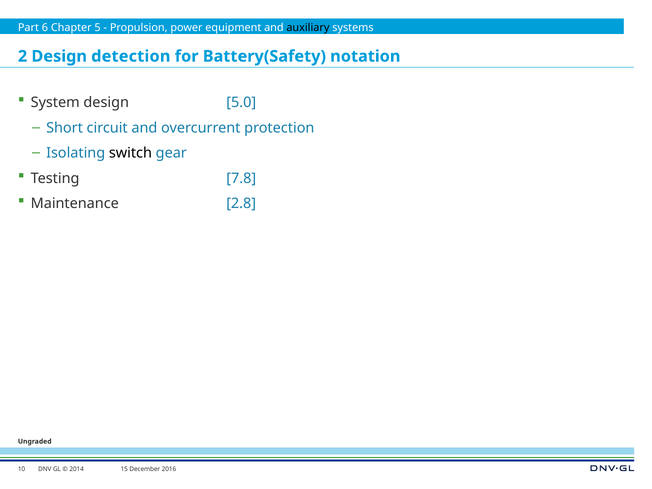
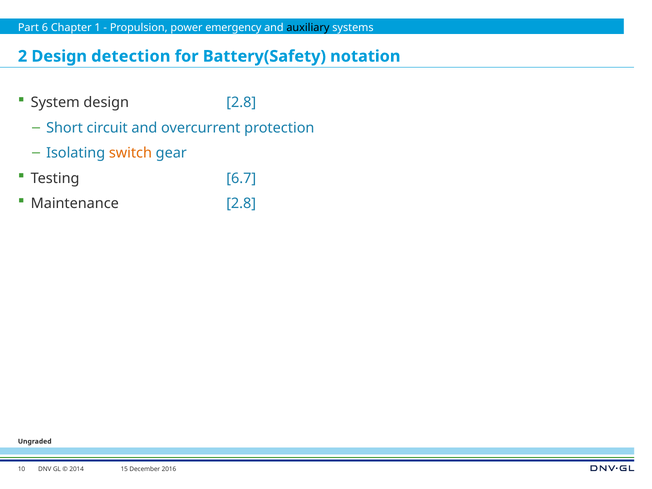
5: 5 -> 1 (98, 28)
equipment: equipment -> emergency (233, 28)
design 5.0: 5.0 -> 2.8 (241, 103)
switch colour: black -> orange (130, 153)
7.8: 7.8 -> 6.7 (241, 178)
